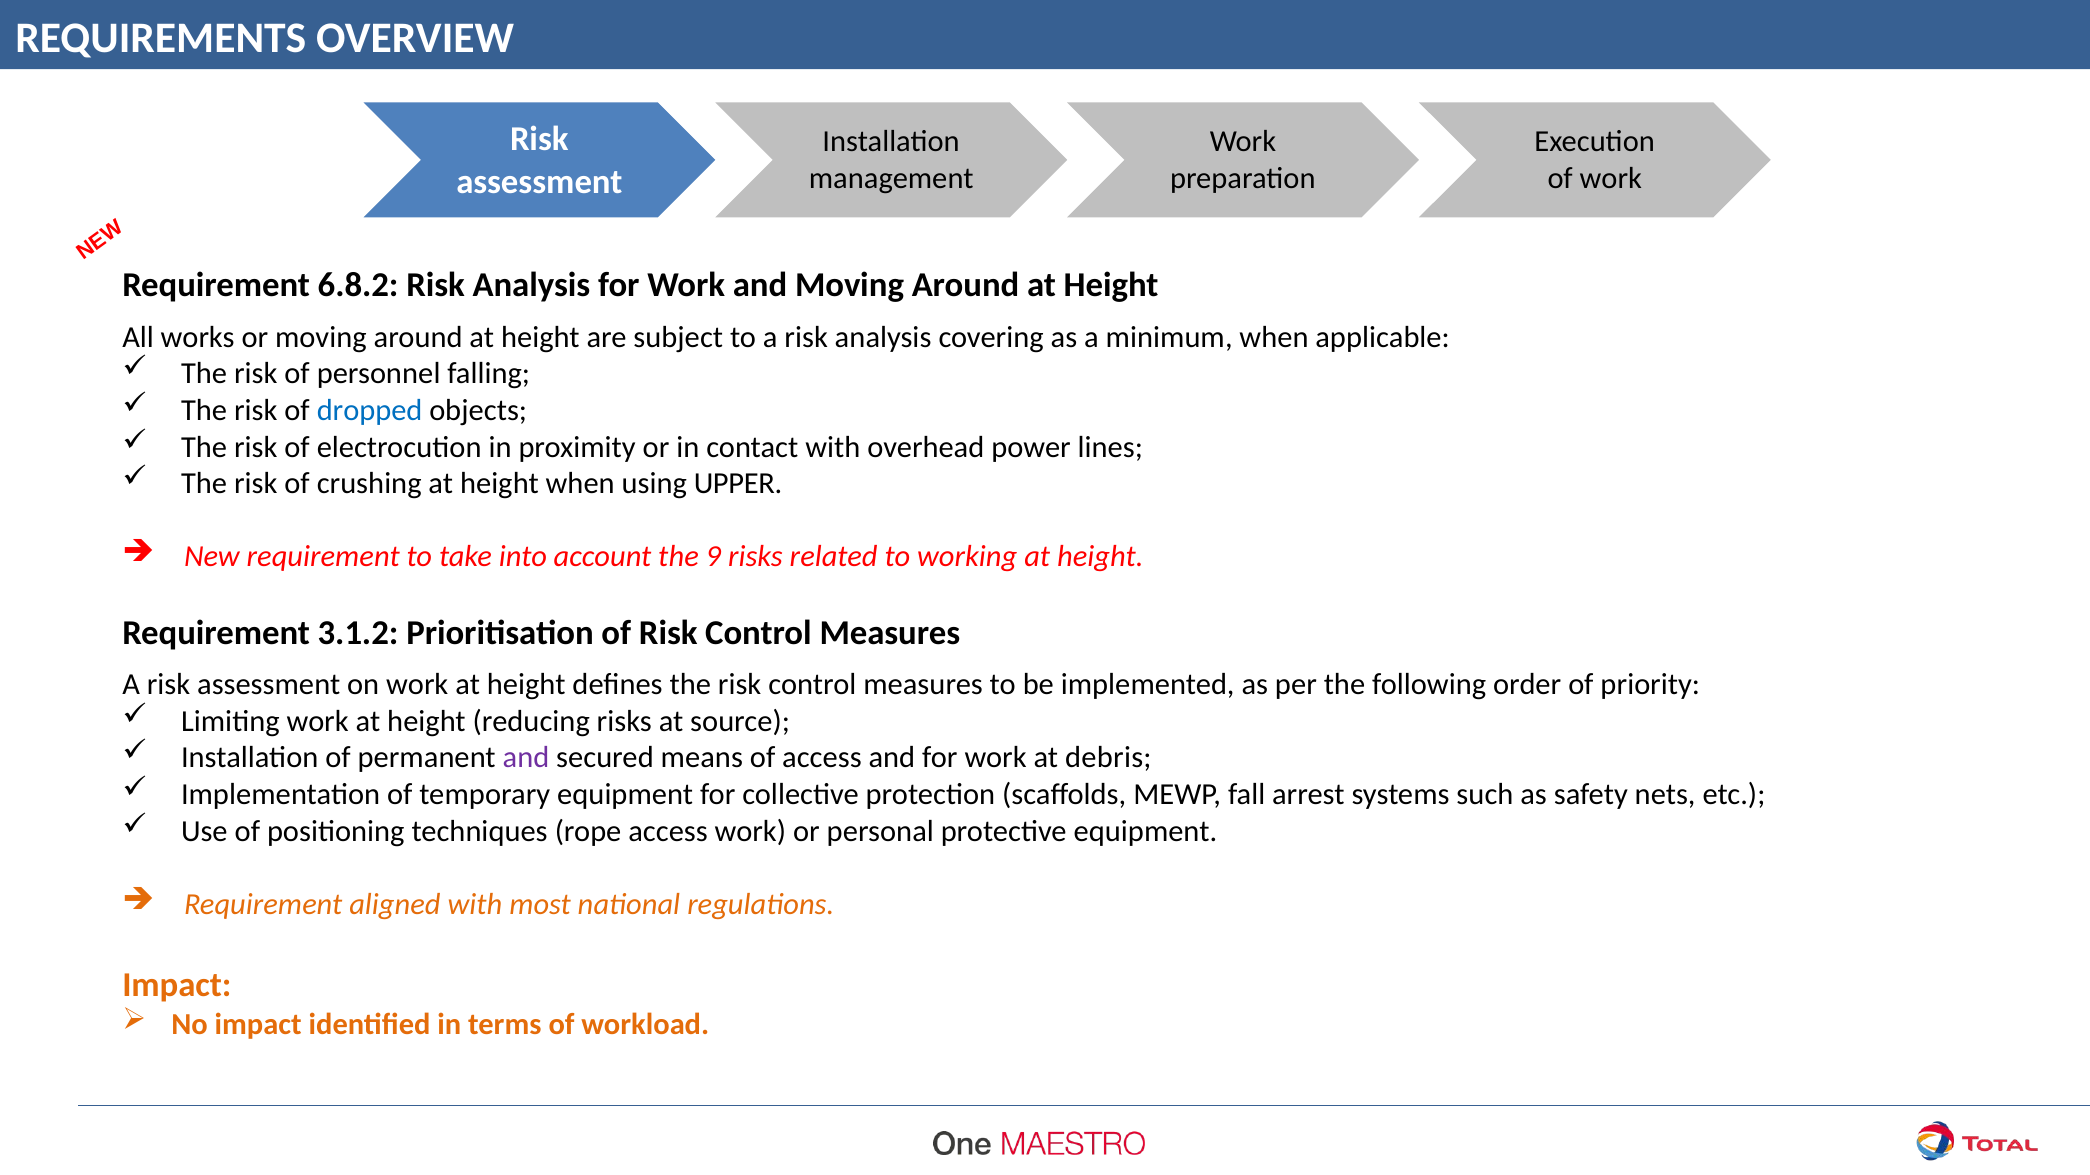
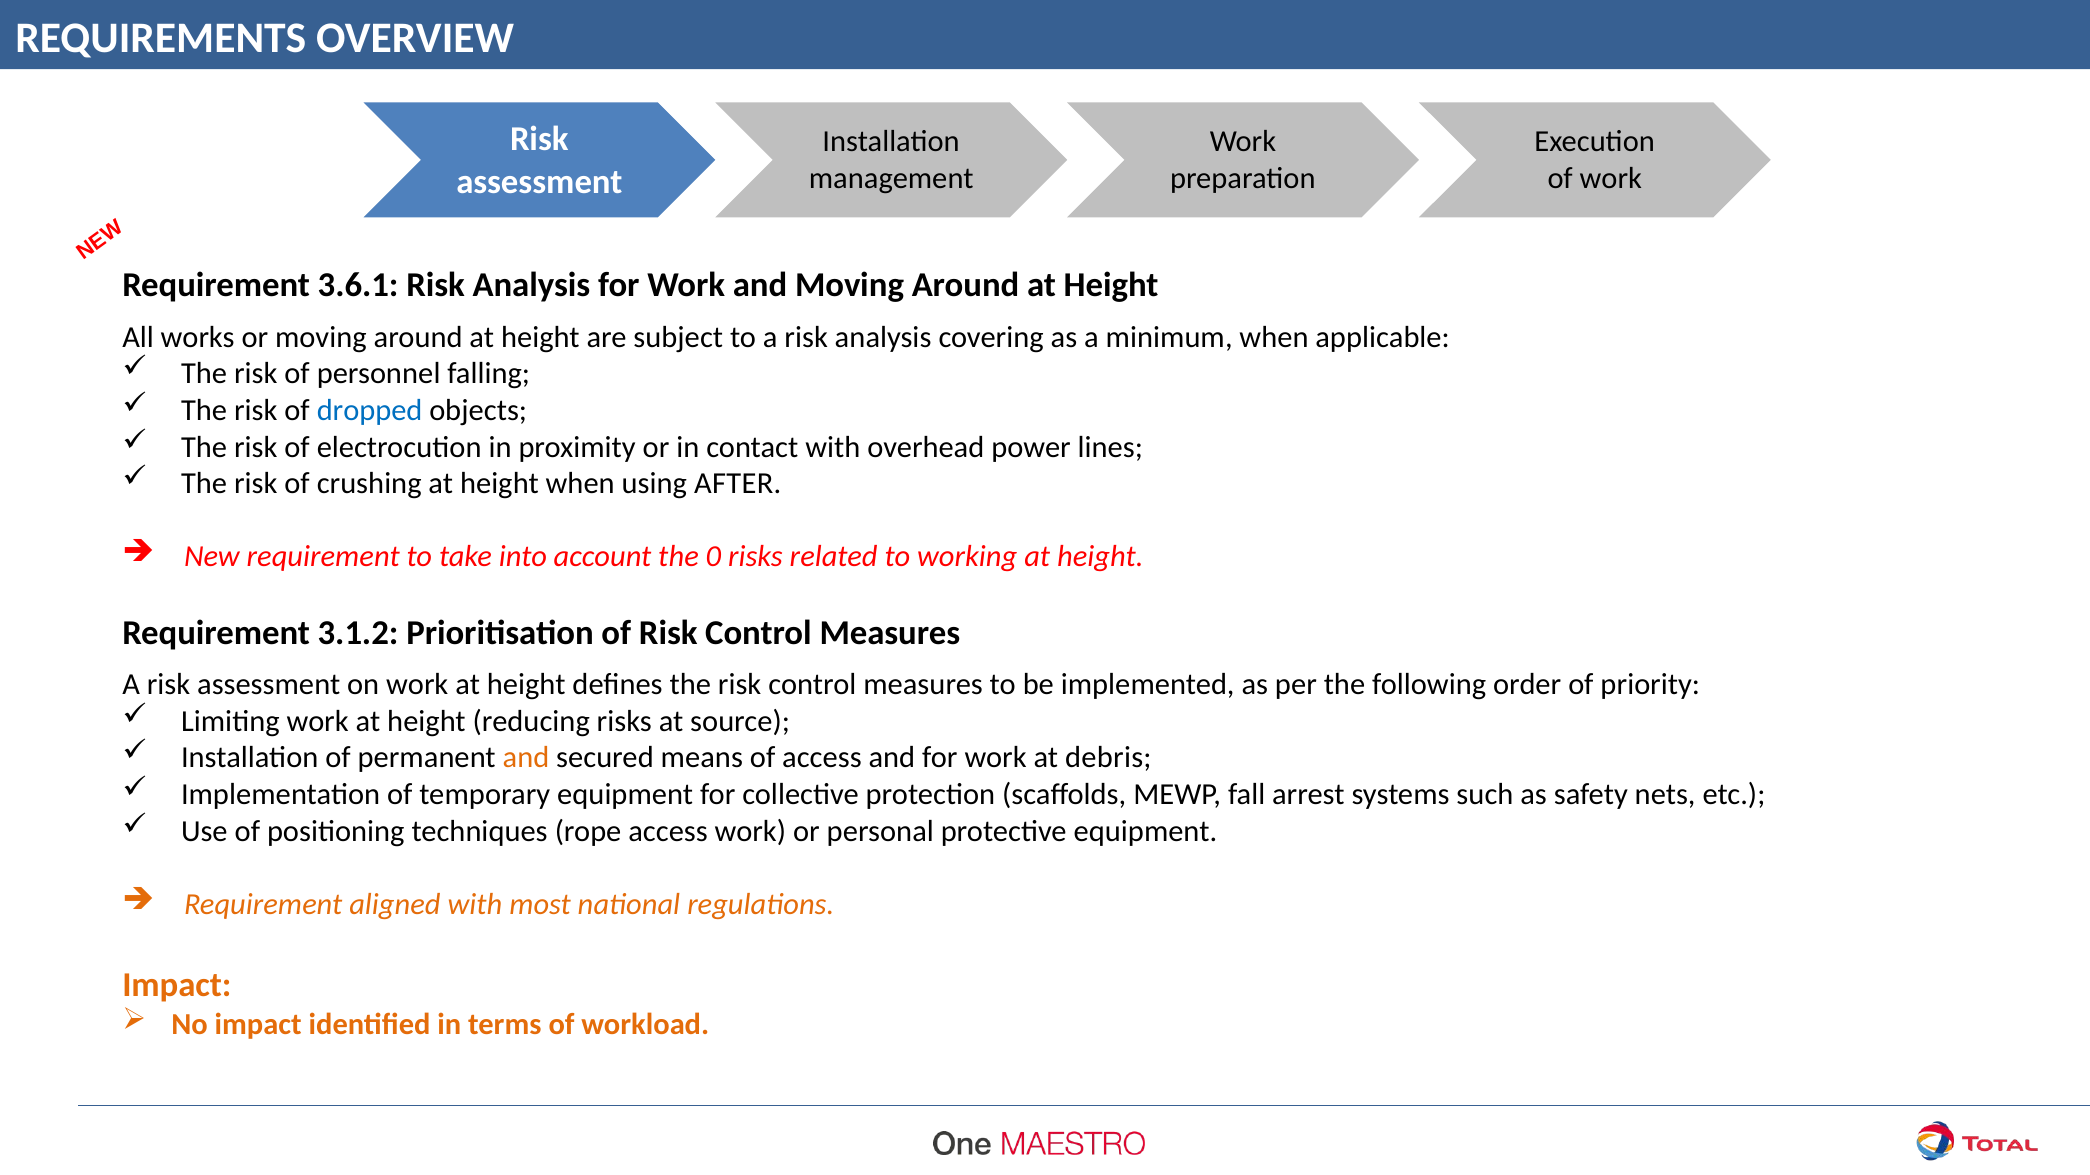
6.8.2: 6.8.2 -> 3.6.1 (358, 285)
UPPER: UPPER -> AFTER (738, 484)
9: 9 -> 0 (713, 557)
and colour: purple -> orange (526, 758)
